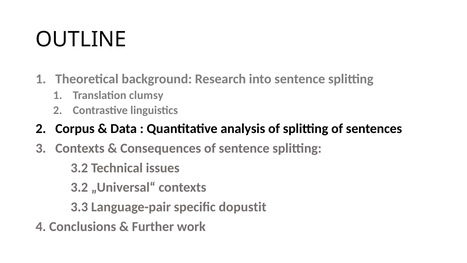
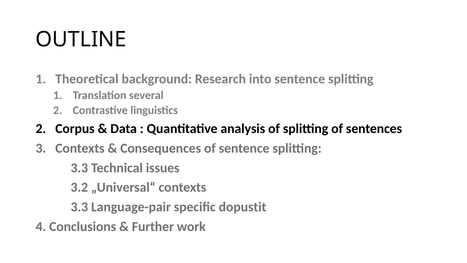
clumsy: clumsy -> several (146, 95)
3.2: 3.2 -> 3.3 (79, 168)
